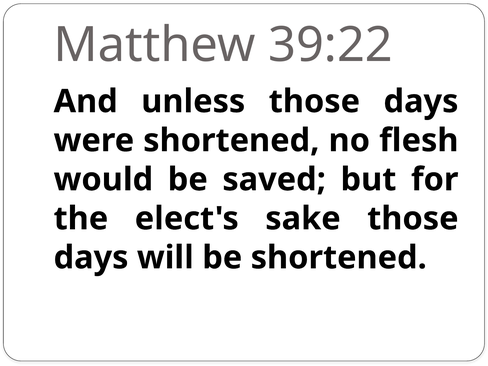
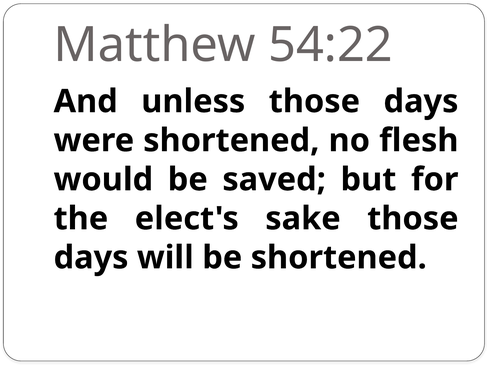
39:22: 39:22 -> 54:22 (330, 45)
